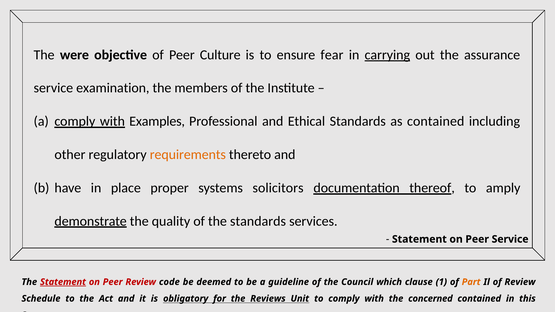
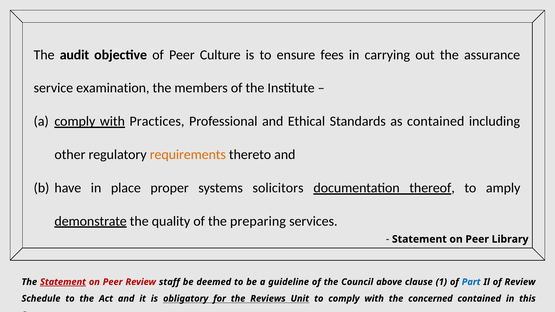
were: were -> audit (74, 55)
fear: fear -> fees (332, 55)
carrying underline: present -> none (387, 55)
Examples: Examples -> Practices (157, 121)
the standards: standards -> preparing (258, 221)
Peer Service: Service -> Library (510, 239)
code: code -> staff (169, 282)
which: which -> above (389, 282)
Part colour: orange -> blue (471, 282)
